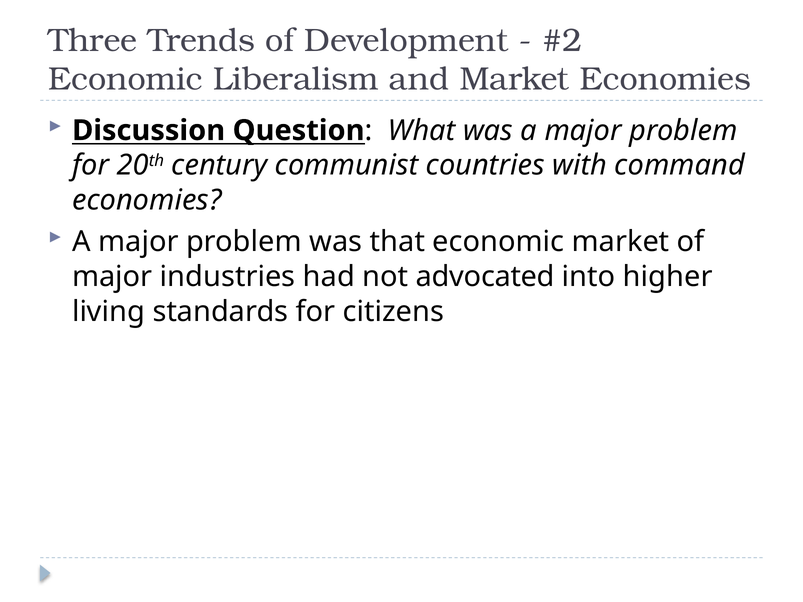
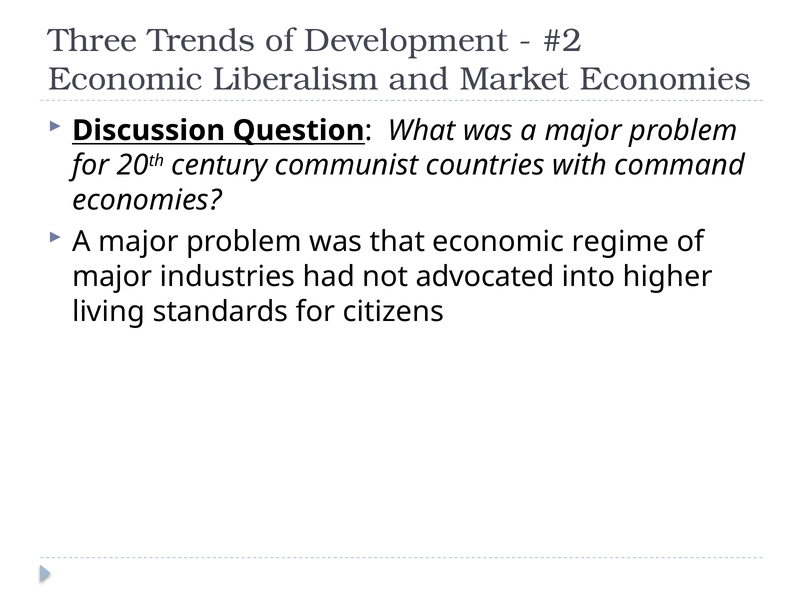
economic market: market -> regime (621, 242)
